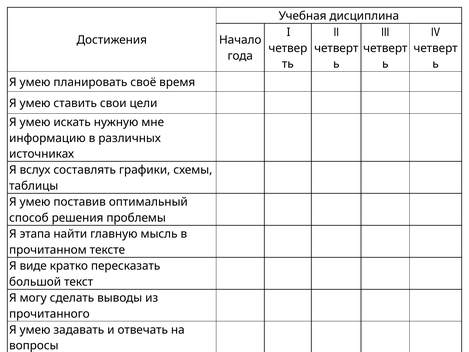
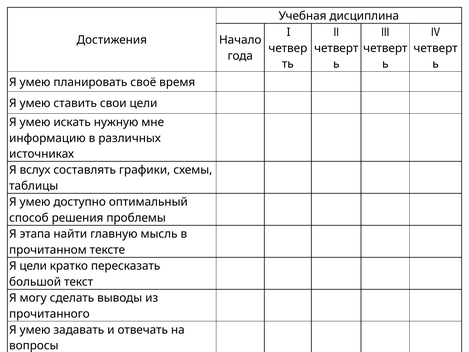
поставив: поставив -> доступно (80, 202)
Я виде: виде -> цели (33, 266)
